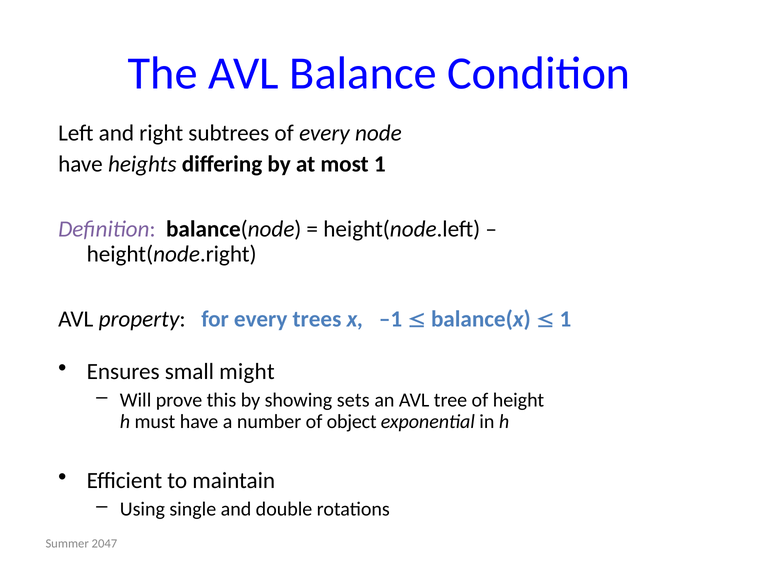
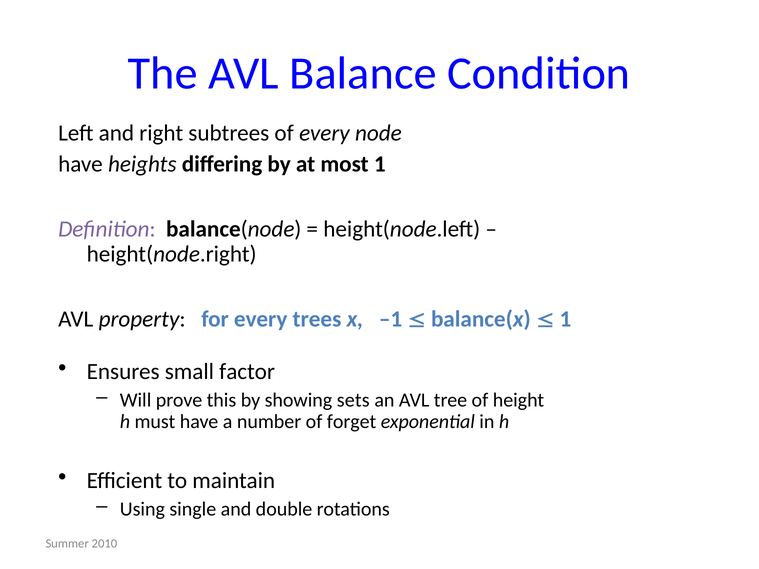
might: might -> factor (247, 372)
object: object -> forget (352, 422)
2047: 2047 -> 2010 (104, 544)
